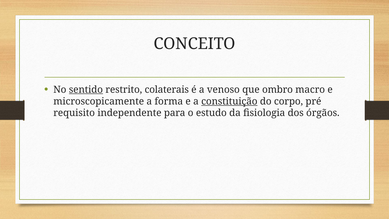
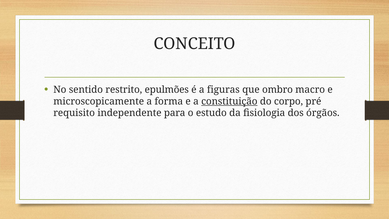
sentido underline: present -> none (86, 90)
colaterais: colaterais -> epulmões (167, 90)
venoso: venoso -> figuras (223, 90)
